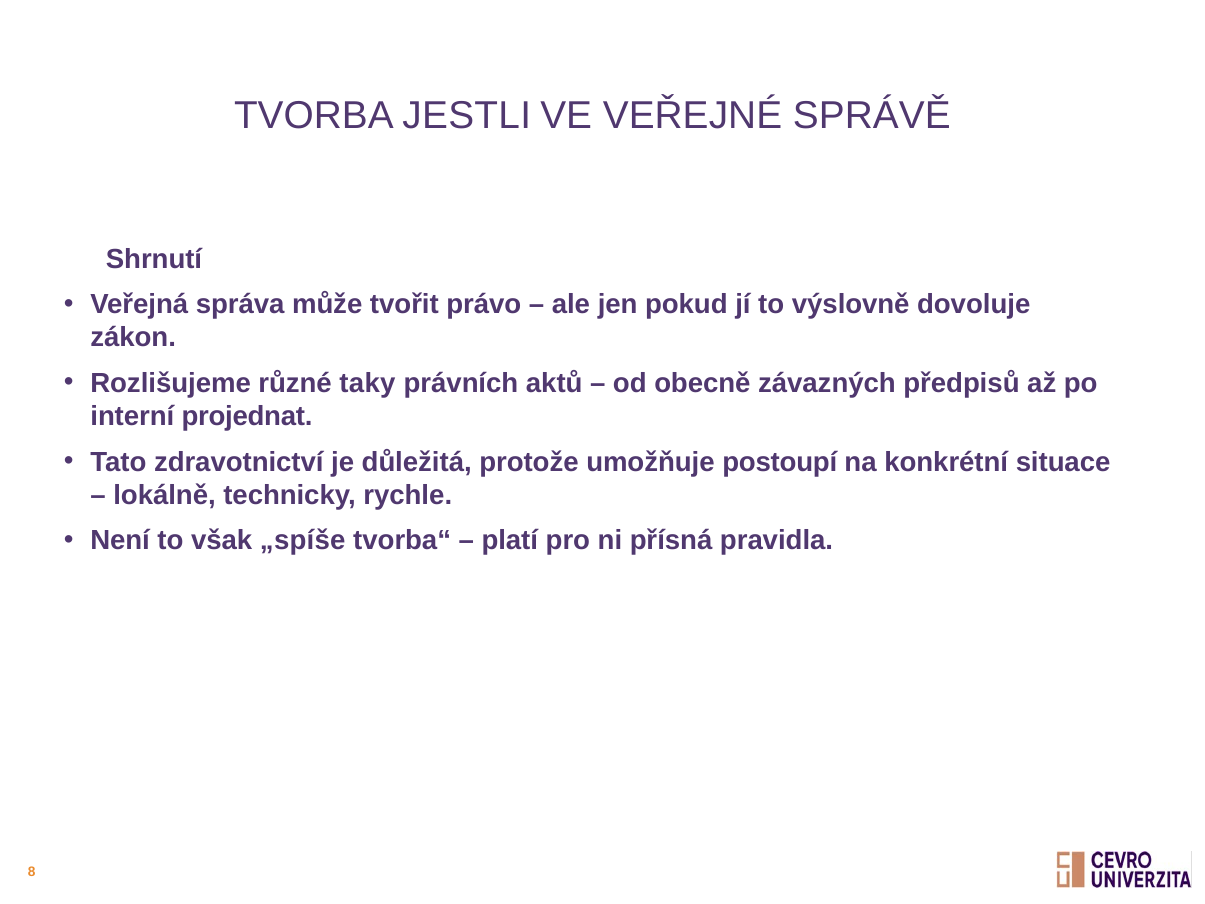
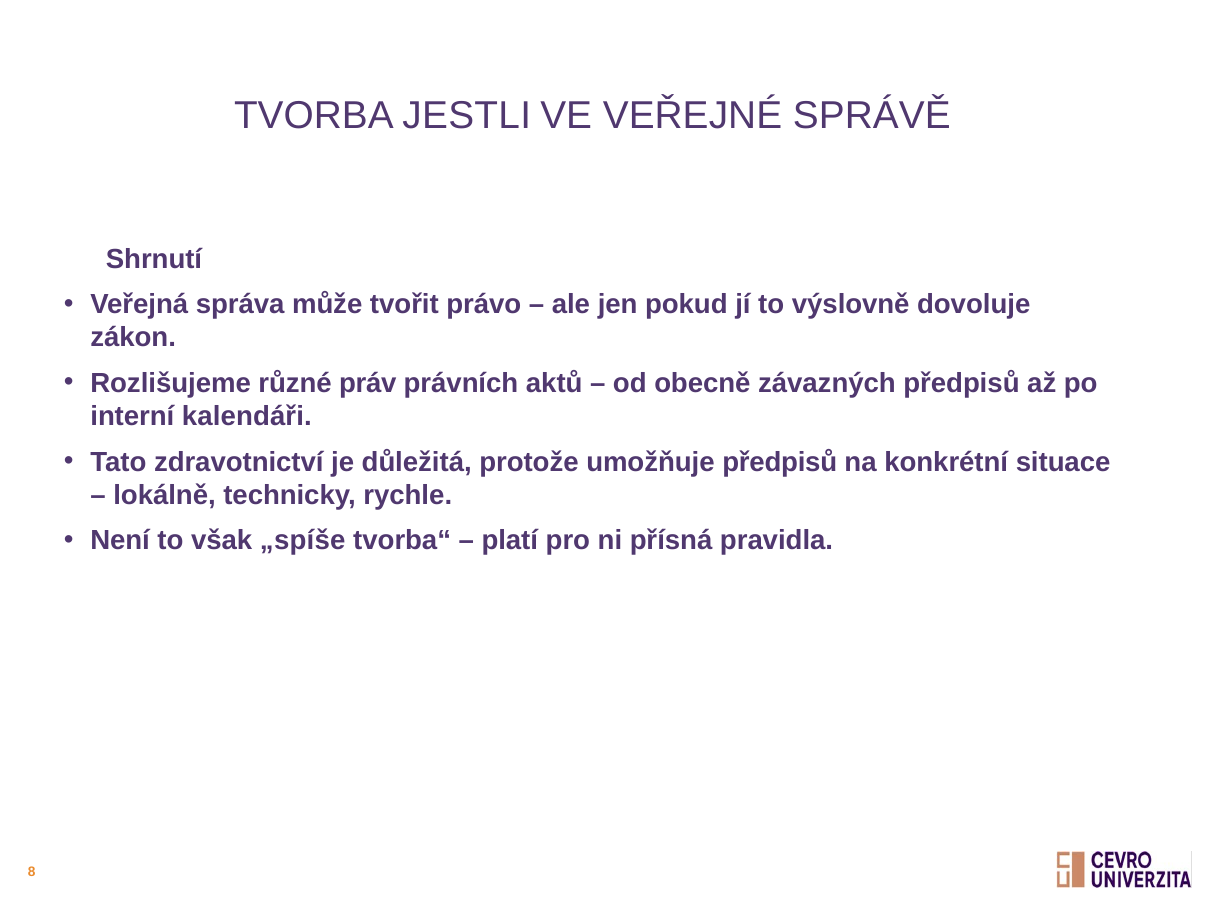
taky: taky -> práv (368, 383)
projednat: projednat -> kalendáři (247, 416)
umožňuje postoupí: postoupí -> předpisů (780, 462)
